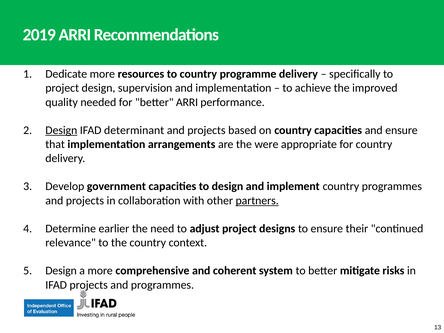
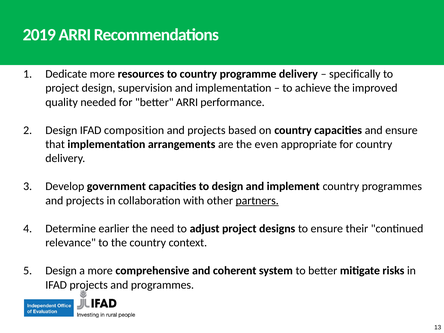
Design underline: present -> none (61, 130)
determinant: determinant -> composition (134, 130)
were: were -> even (266, 144)
